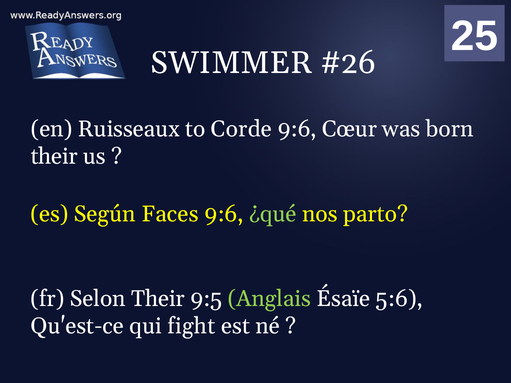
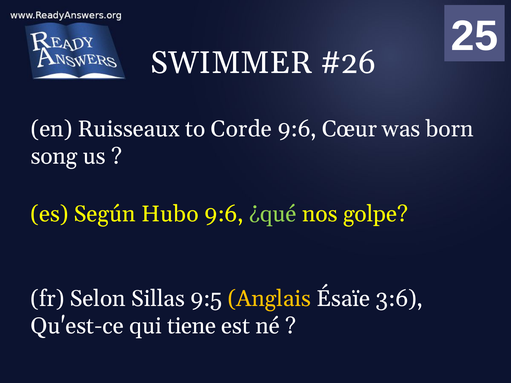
their: their -> song (54, 157)
Faces: Faces -> Hubo (170, 214)
parto: parto -> golpe (376, 214)
Selon Their: Their -> Sillas (158, 299)
Anglais colour: light green -> yellow (269, 299)
5:6: 5:6 -> 3:6 (399, 299)
fight: fight -> tiene (192, 326)
